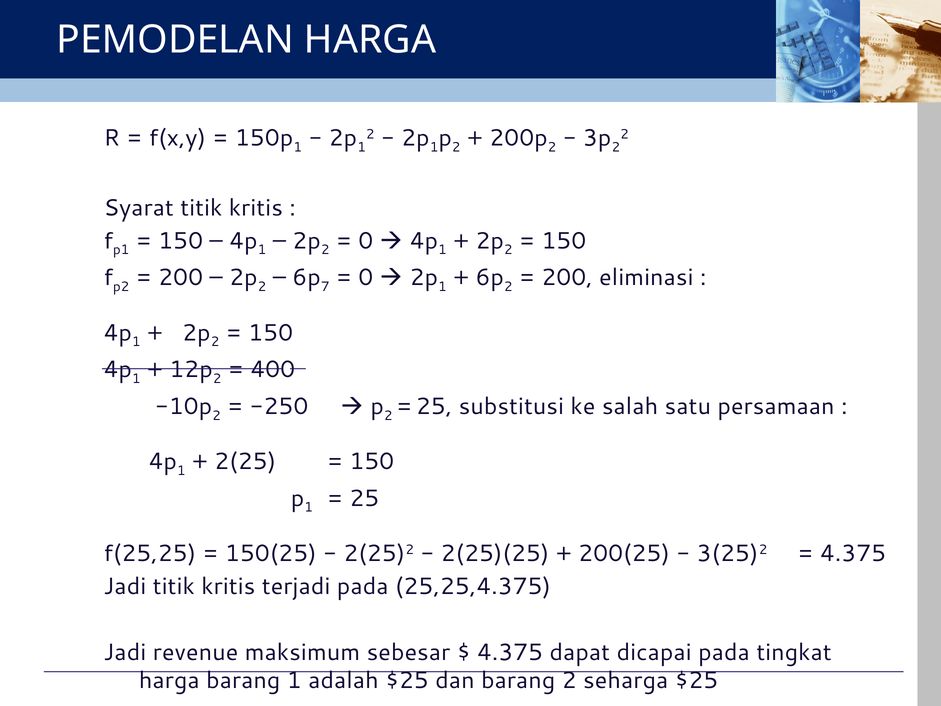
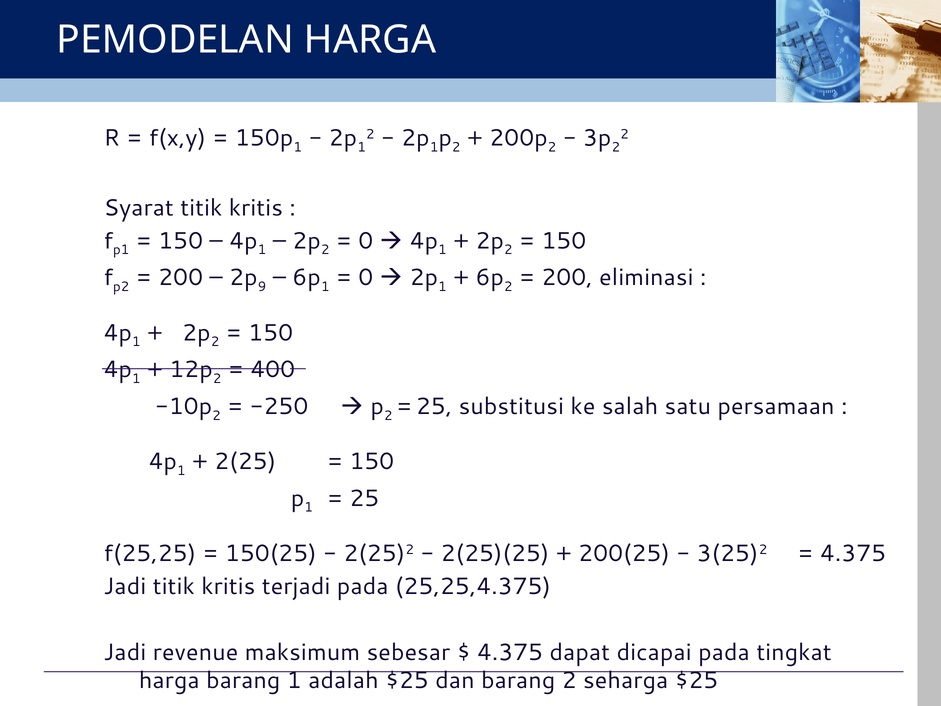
2: 2 -> 9 (262, 287)
7: 7 -> 1 (325, 287)
